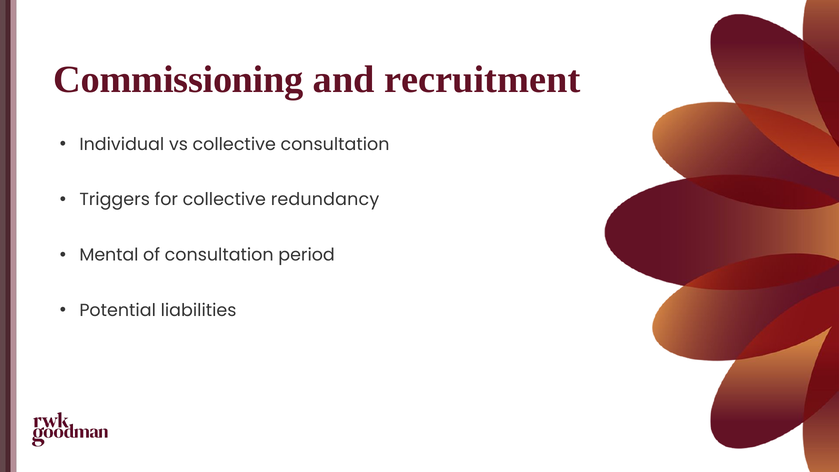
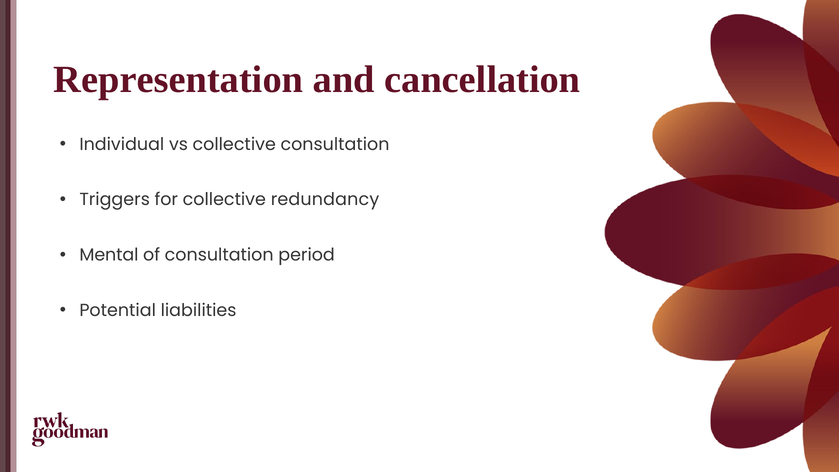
Commissioning: Commissioning -> Representation (178, 80)
recruitment: recruitment -> cancellation (482, 80)
